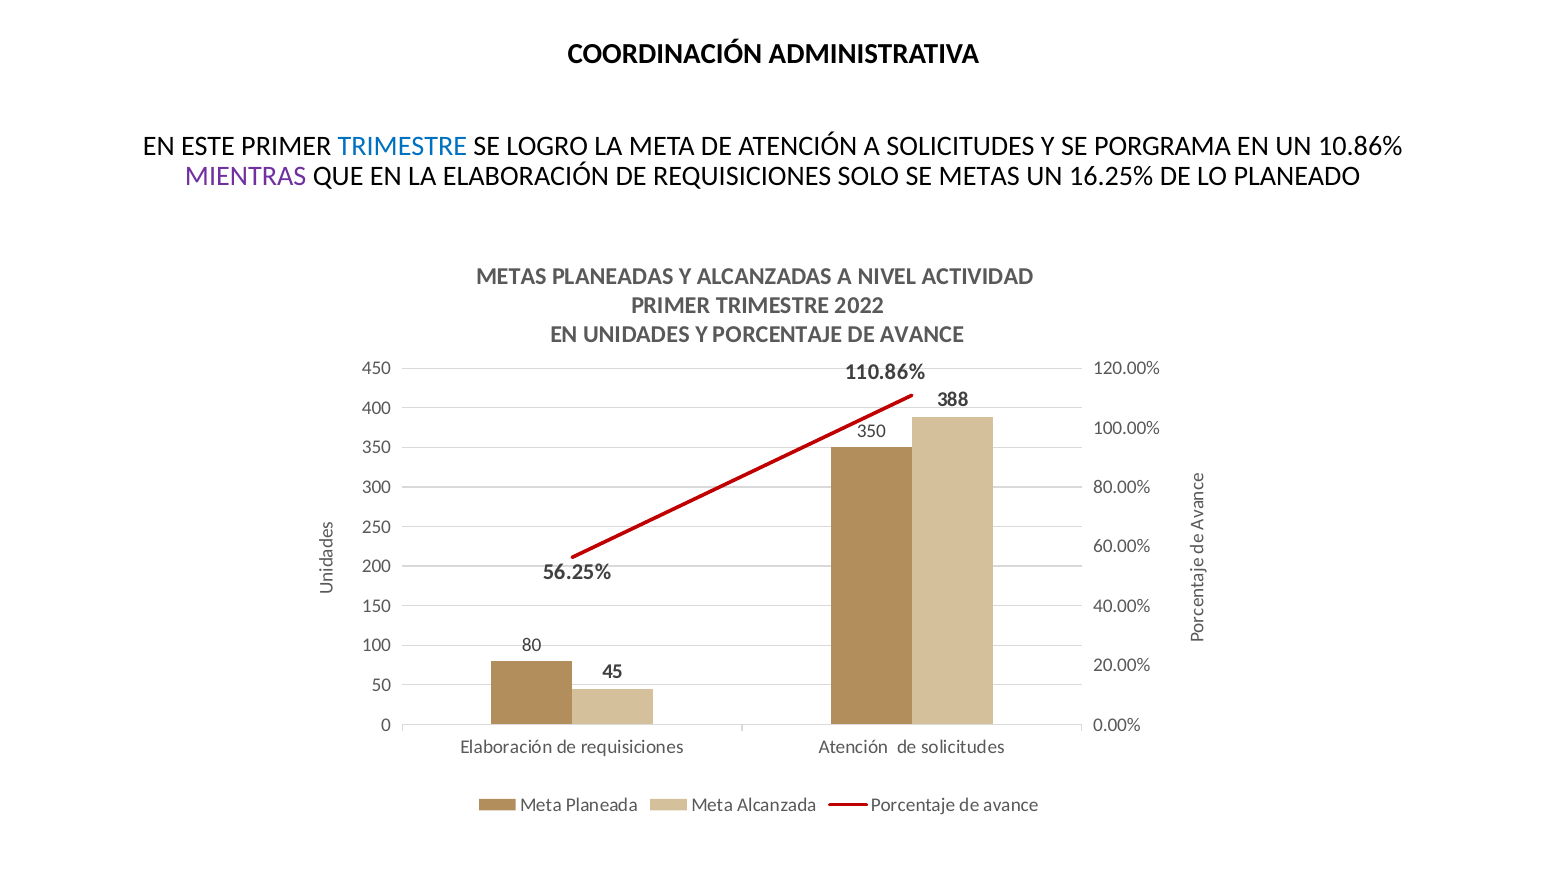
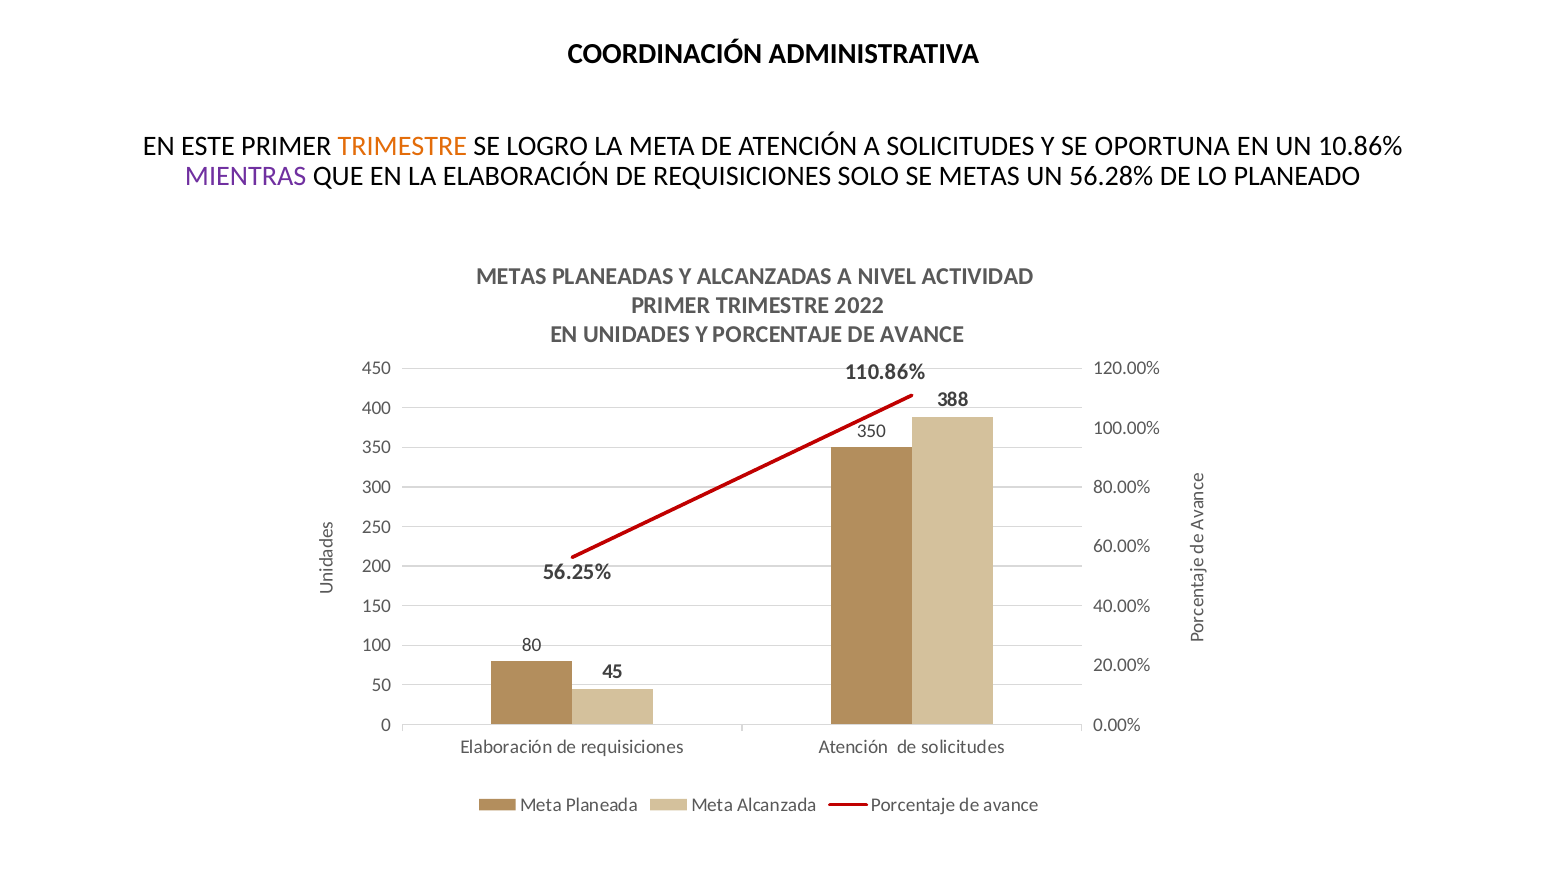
TRIMESTRE colour: blue -> orange (402, 146)
PORGRAMA: PORGRAMA -> OPORTUNA (1162, 146)
16.25%: 16.25% -> 56.28% (1111, 176)
